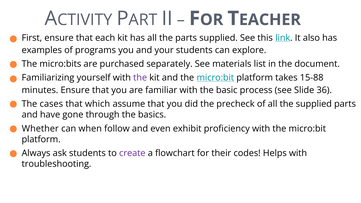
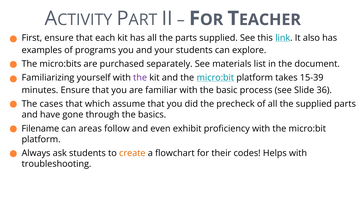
15-88: 15-88 -> 15-39 (312, 78)
Whether: Whether -> Filename (40, 129)
when: when -> areas (90, 129)
create colour: purple -> orange (132, 153)
